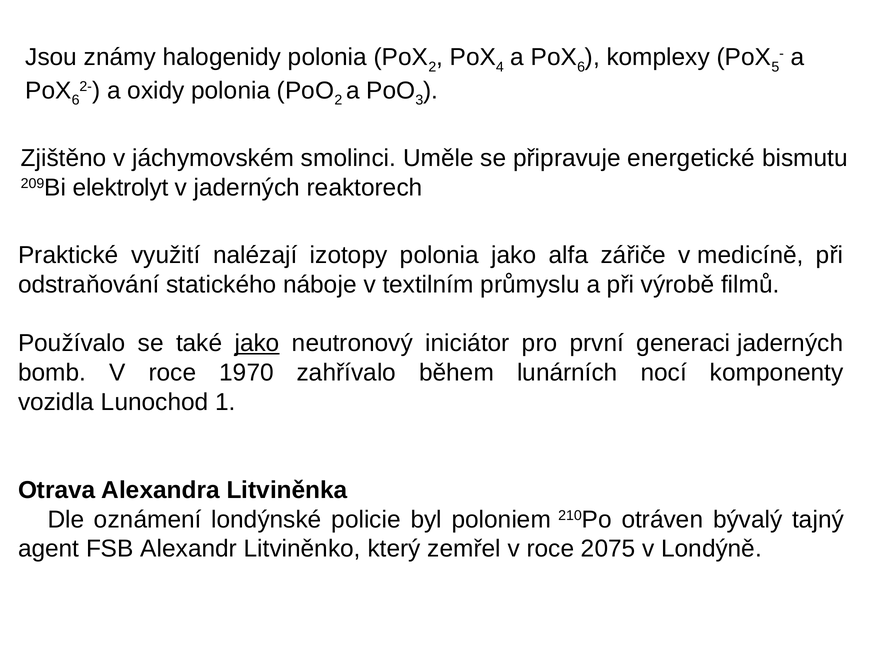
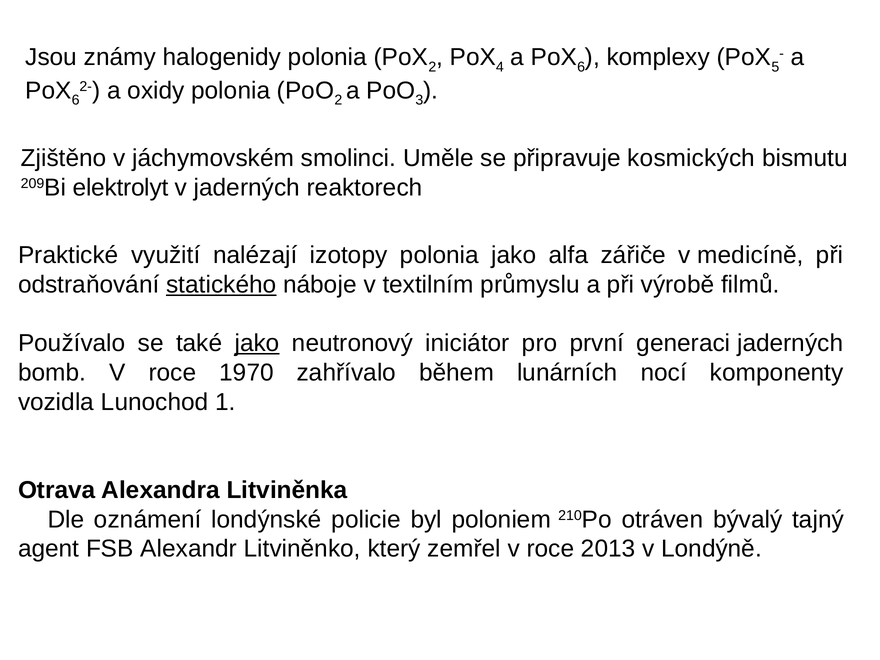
energetické: energetické -> kosmických (691, 158)
statického underline: none -> present (221, 285)
2075: 2075 -> 2013 (608, 549)
